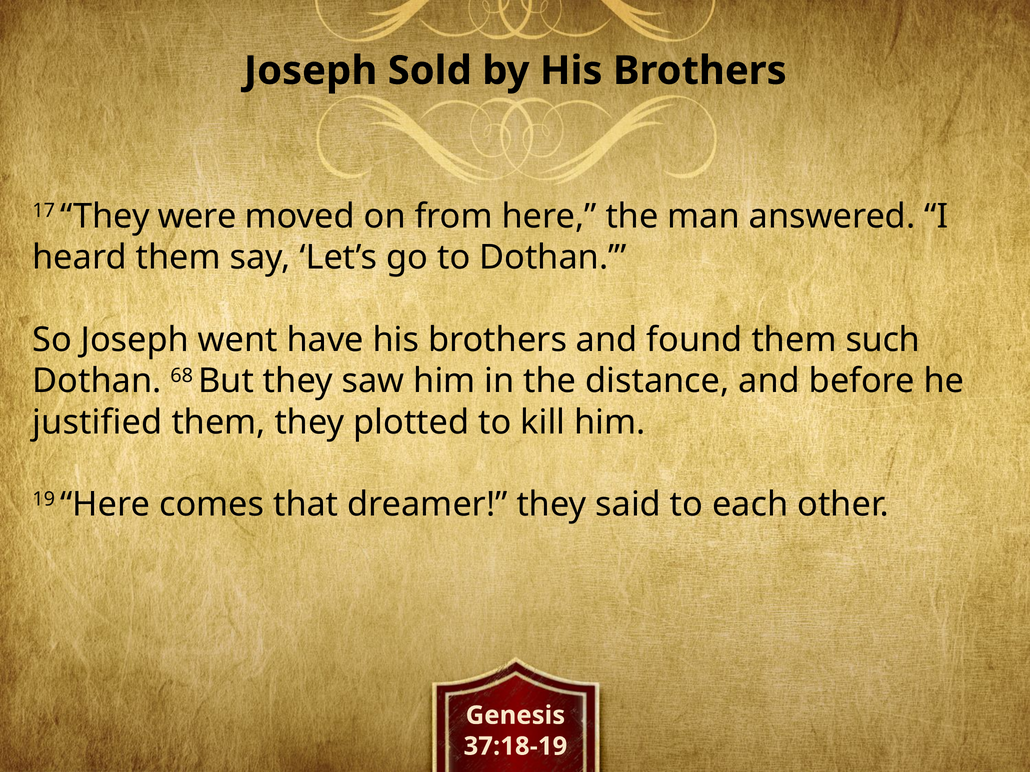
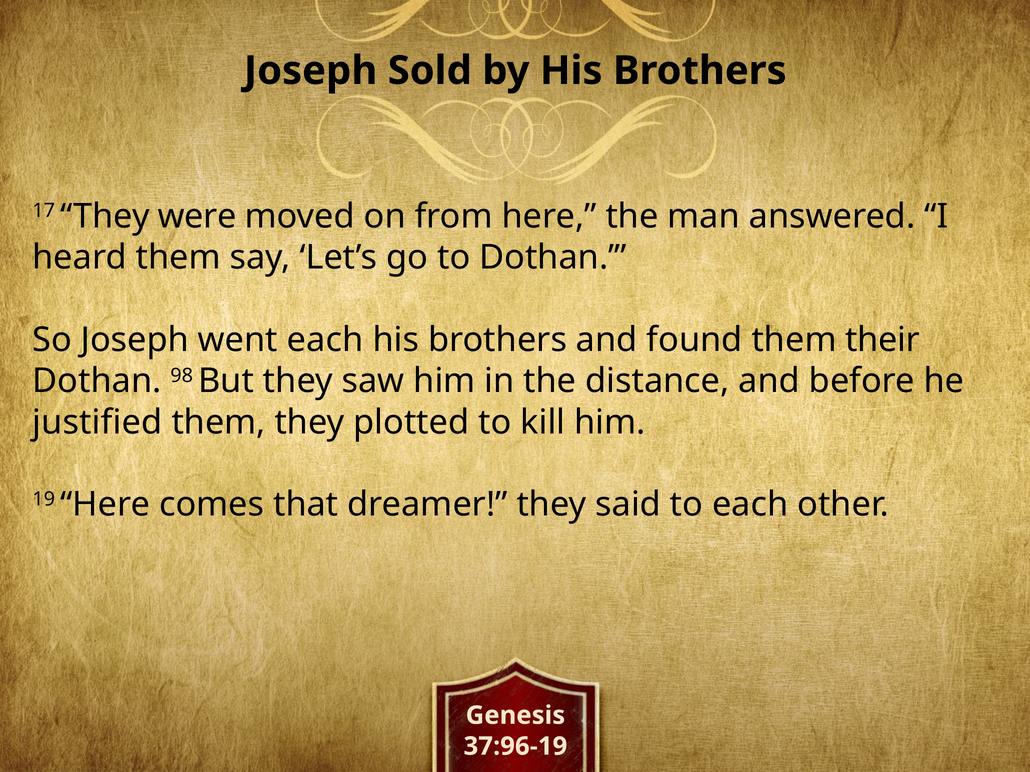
went have: have -> each (325, 340)
such: such -> their (883, 340)
68: 68 -> 98 (182, 376)
37:18-19: 37:18-19 -> 37:96-19 (515, 747)
